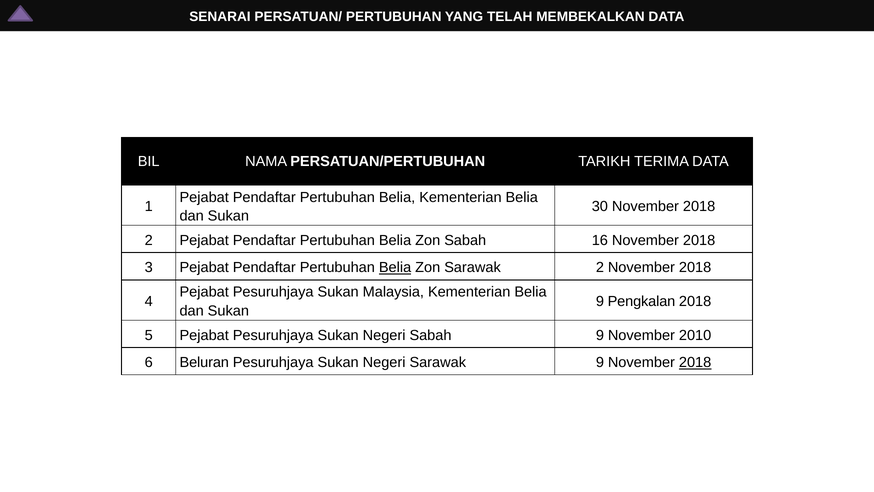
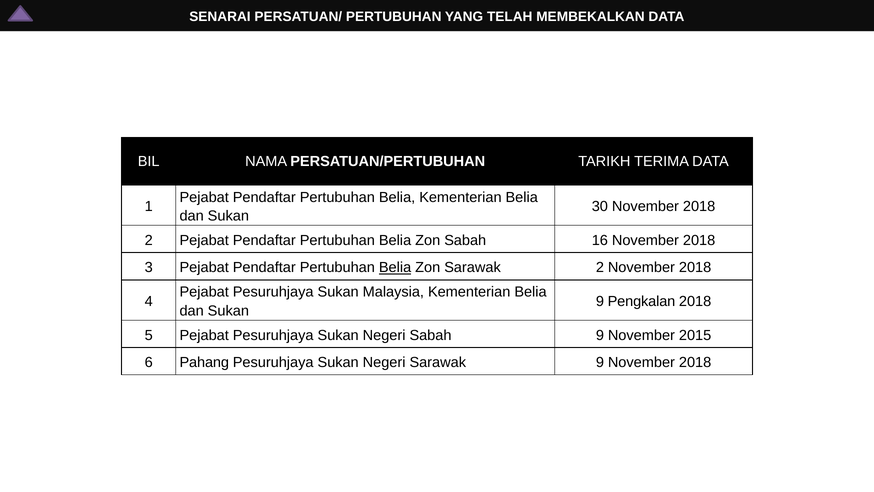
2010: 2010 -> 2015 (695, 335)
Beluran: Beluran -> Pahang (204, 362)
2018 underline: present -> none (695, 362)
